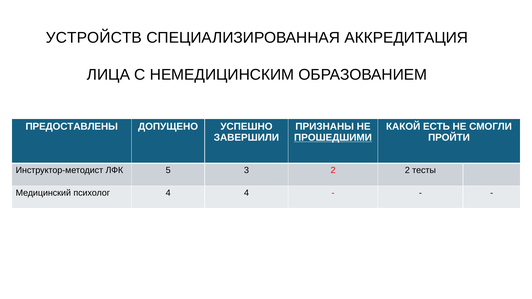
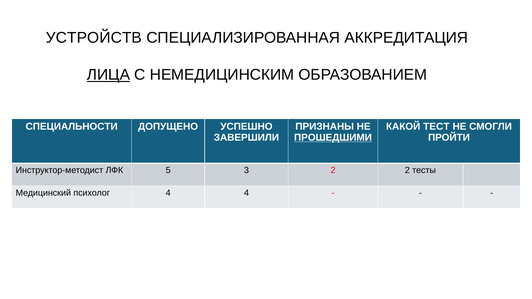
ЛИЦА underline: none -> present (109, 75)
ПРЕДОСТАВЛЕНЫ: ПРЕДОСТАВЛЕНЫ -> СПЕЦИАЛЬНОСТИ (72, 127)
ЕСТЬ: ЕСТЬ -> ТЕСТ (436, 127)
